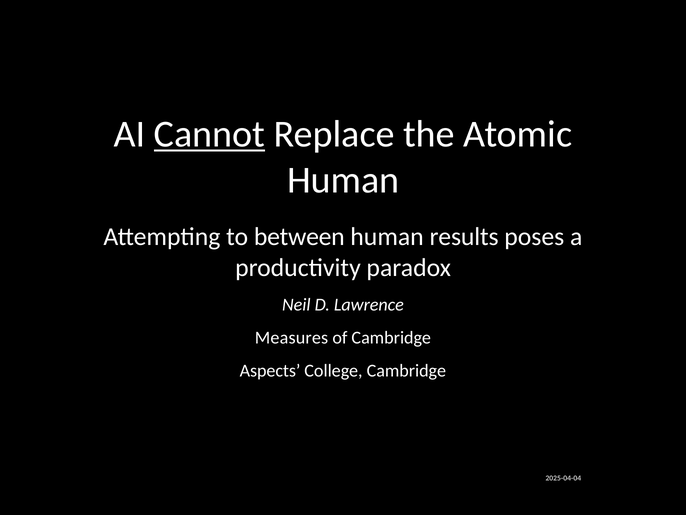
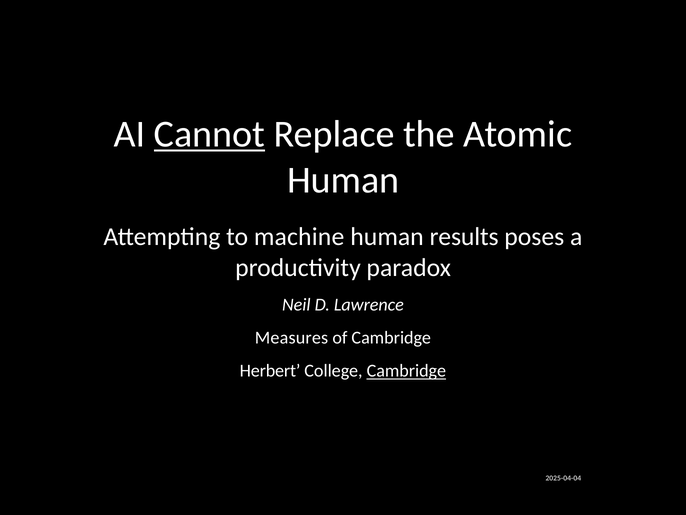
between: between -> machine (299, 237)
Aspects: Aspects -> Herbert (270, 371)
Cambridge underline: none -> present (406, 371)
